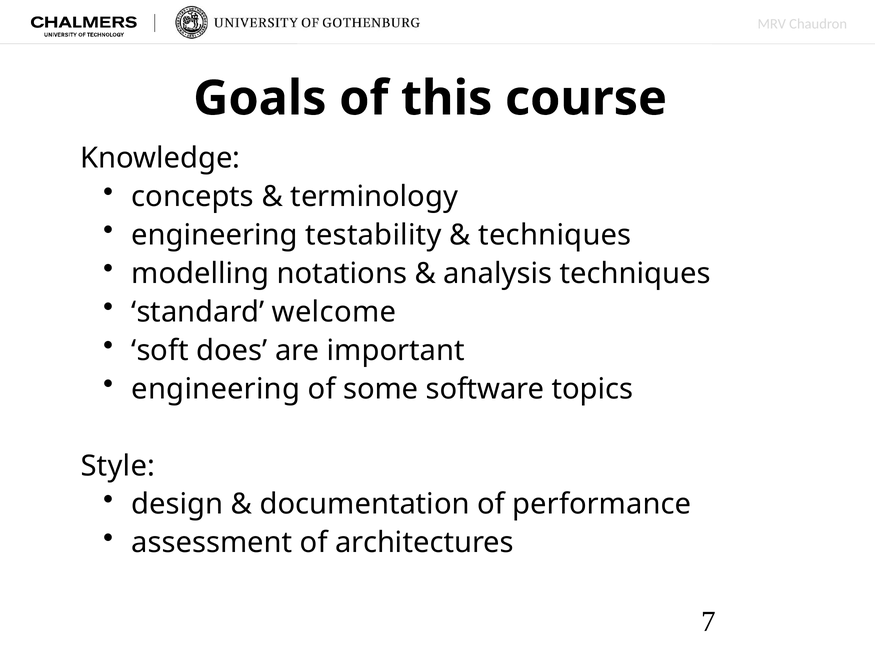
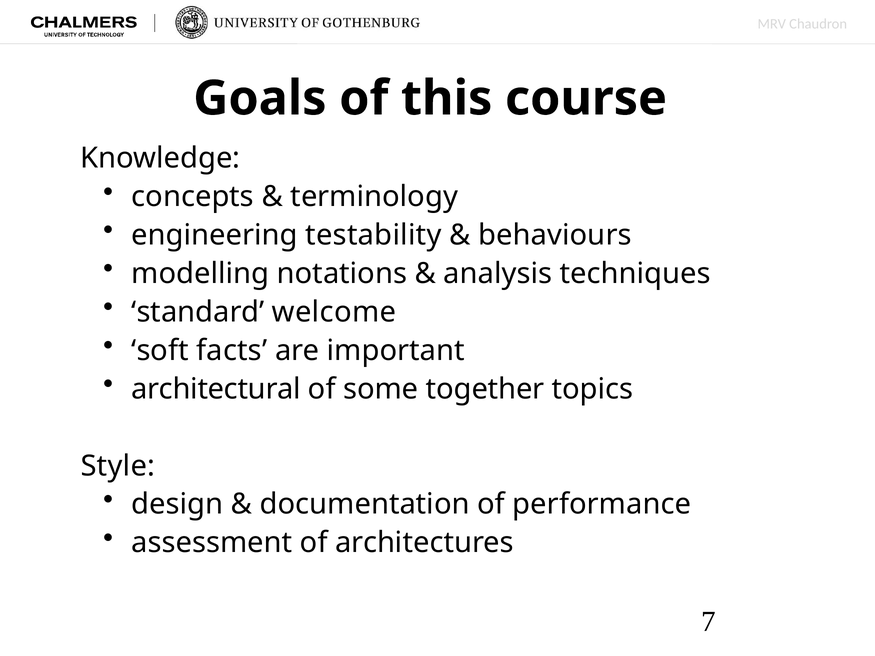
techniques: techniques -> behaviours (555, 235)
does: does -> facts (232, 351)
engineering: engineering -> architectural (216, 389)
software: software -> together (485, 389)
